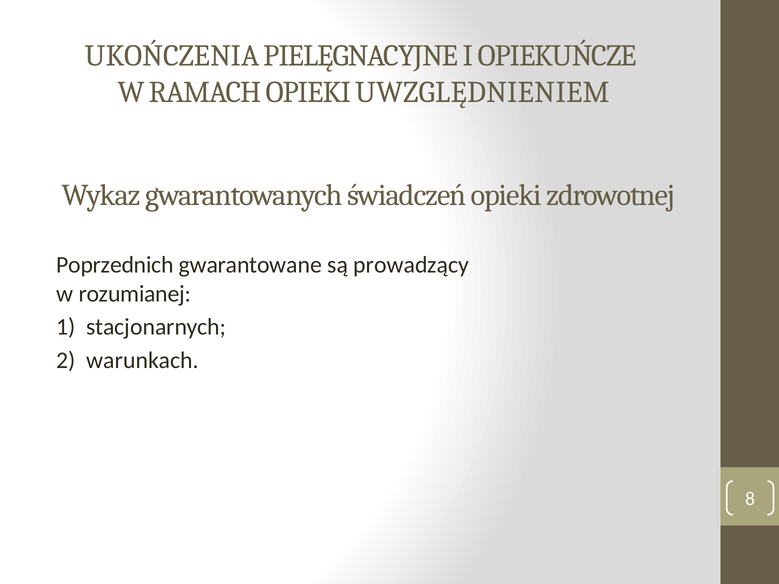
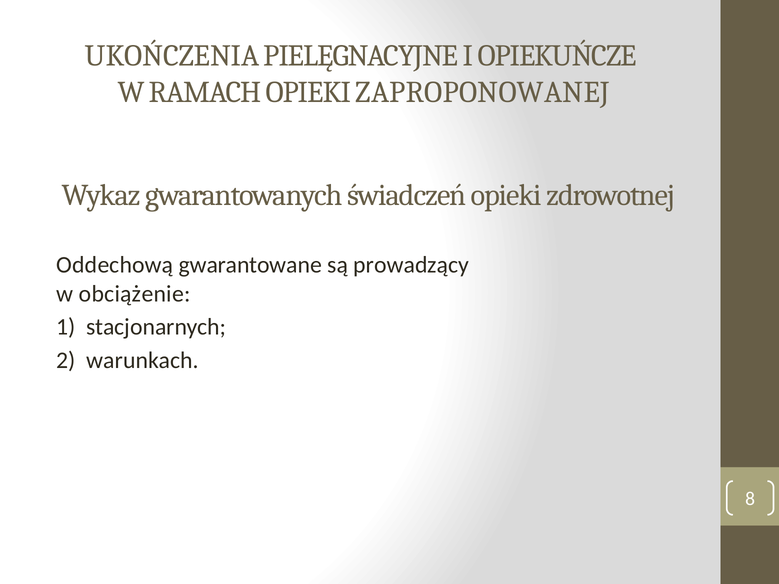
UWZGLĘDNIENIEM: UWZGLĘDNIENIEM -> ZAPROPONOWANEJ (482, 92)
Poprzednich: Poprzednich -> Oddechową (115, 265)
rozumianej: rozumianej -> obciążenie (135, 294)
